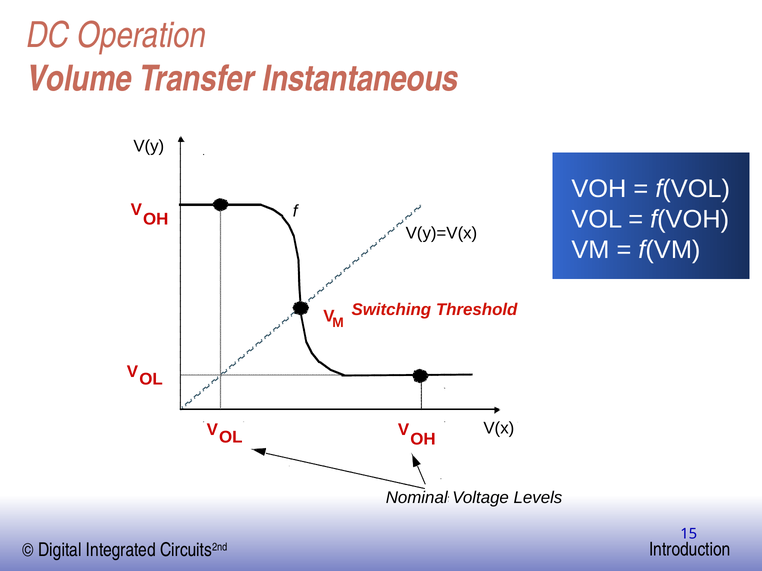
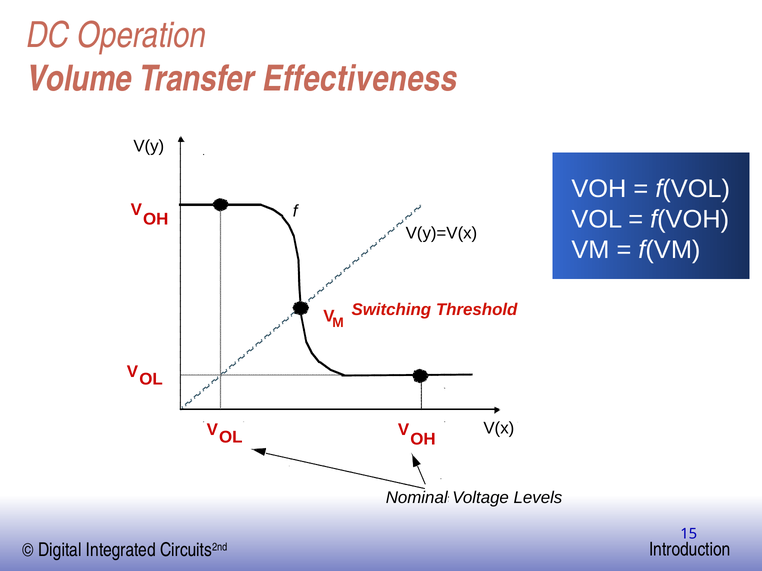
Instantaneous: Instantaneous -> Effectiveness (360, 79)
